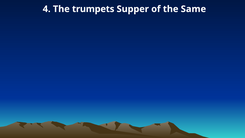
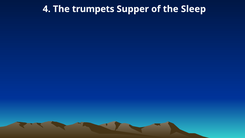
Same: Same -> Sleep (193, 9)
